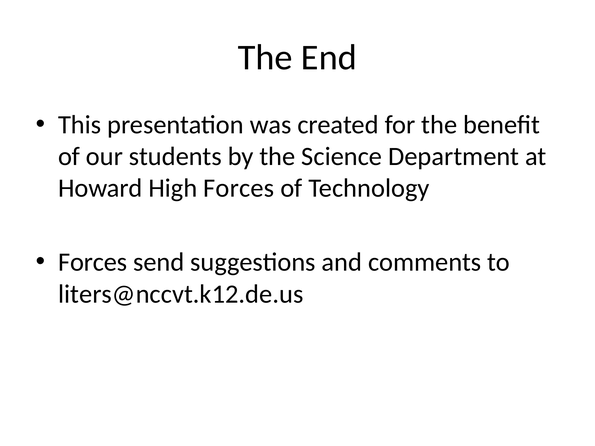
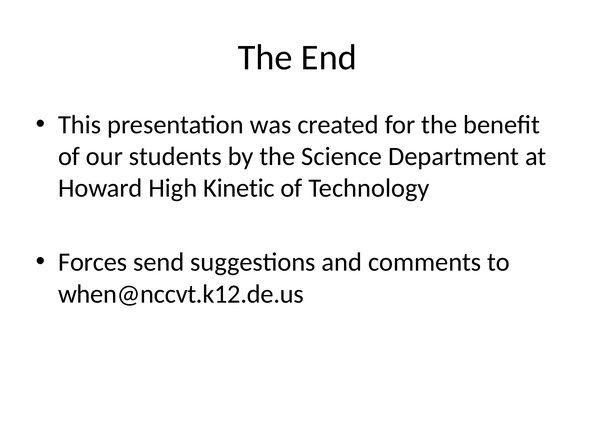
High Forces: Forces -> Kinetic (239, 188)
liters@nccvt.k12.de.us: liters@nccvt.k12.de.us -> when@nccvt.k12.de.us (181, 294)
